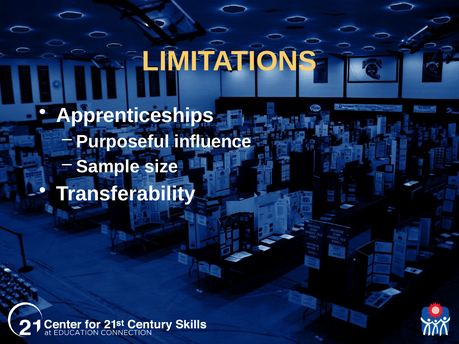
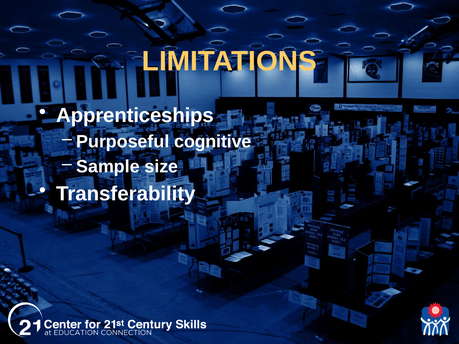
influence: influence -> cognitive (213, 142)
